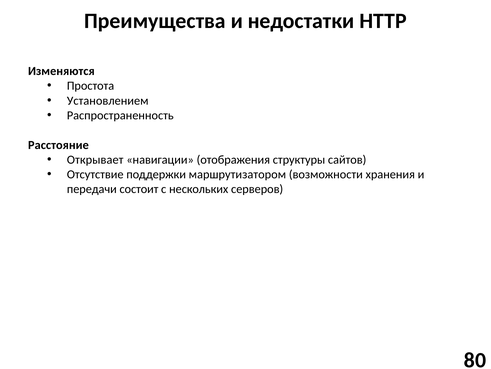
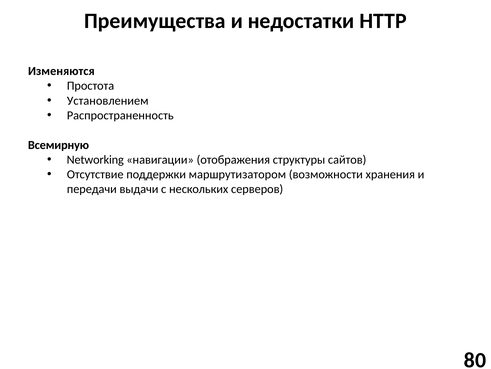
Расстояние: Расстояние -> Всемирную (59, 145)
Открывает: Открывает -> Networking (95, 159)
состоит: состоит -> выдачи (139, 189)
